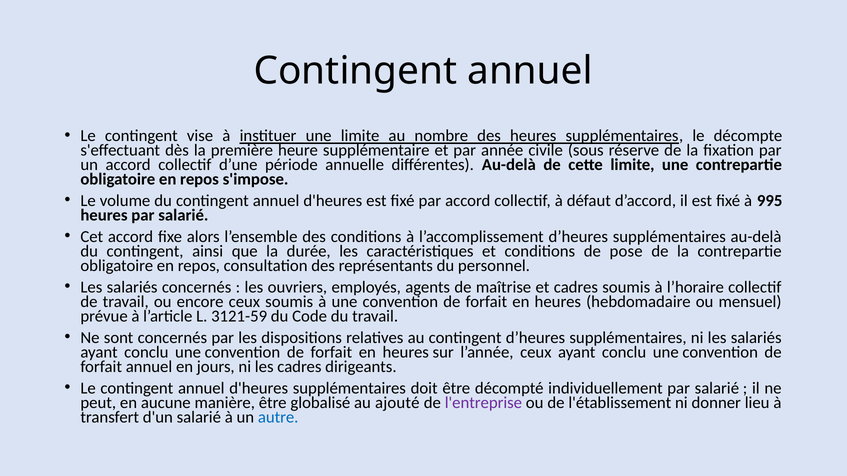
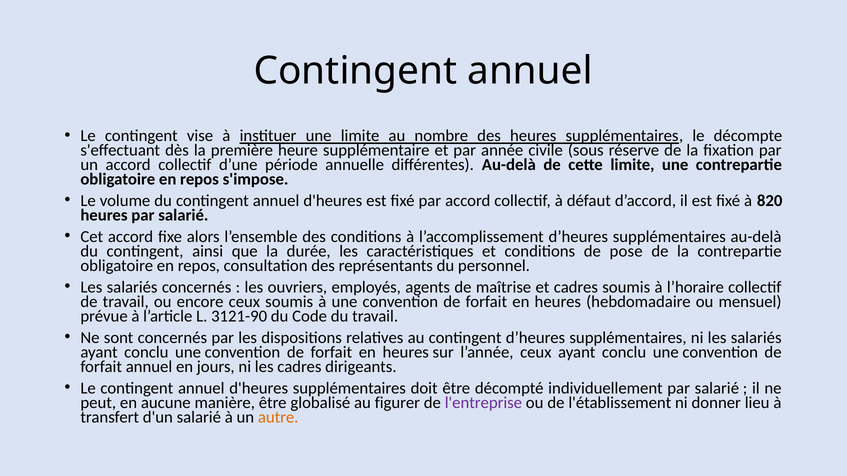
995: 995 -> 820 (770, 201)
3121-59: 3121-59 -> 3121-90 (239, 316)
ajouté: ajouté -> figurer (397, 403)
autre colour: blue -> orange (278, 417)
